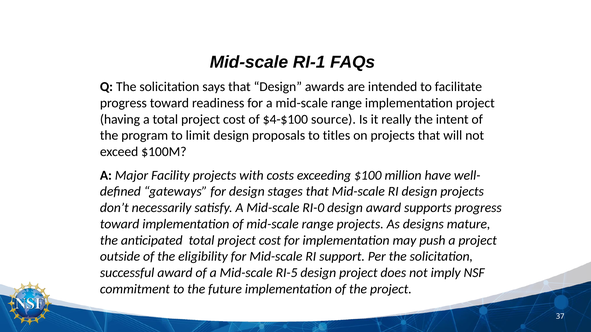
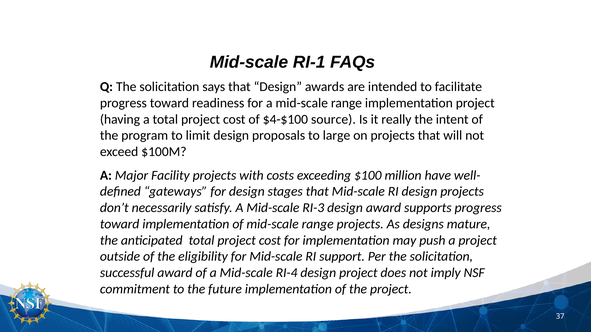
titles: titles -> large (336, 136)
RI-0: RI-0 -> RI-3 (313, 208)
RI-5: RI-5 -> RI-4 (287, 273)
